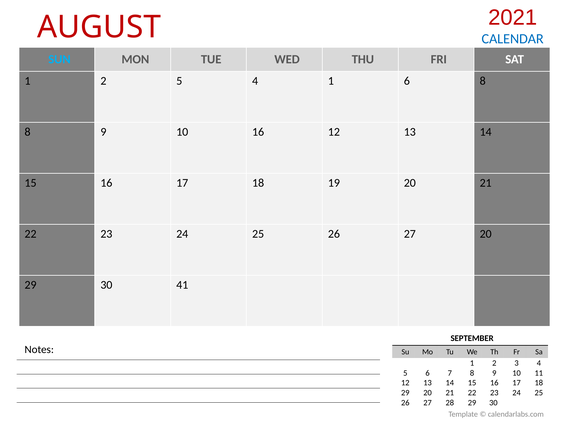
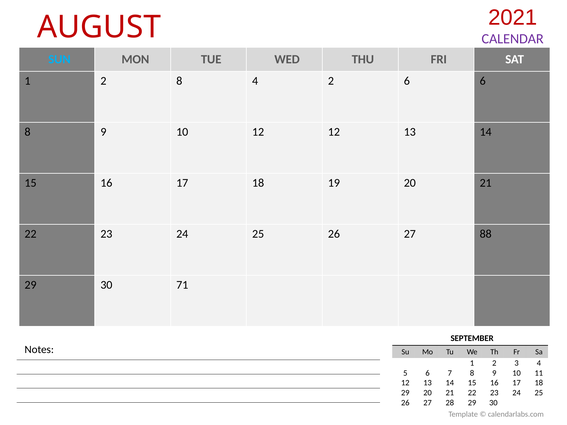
CALENDAR colour: blue -> purple (513, 39)
2 5: 5 -> 8 (179, 81)
4 1: 1 -> 2 (331, 81)
6 8: 8 -> 6 (483, 81)
10 16: 16 -> 12 (258, 132)
27 20: 20 -> 88 (486, 234)
41: 41 -> 71 (182, 285)
